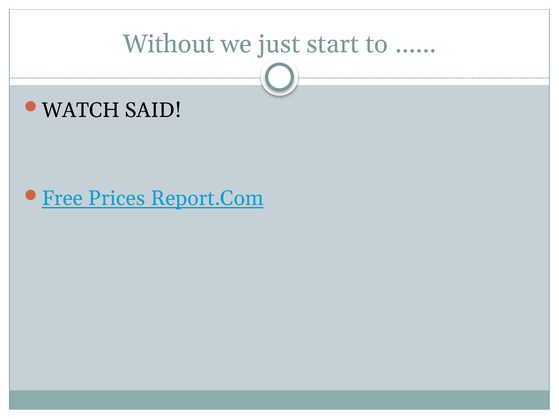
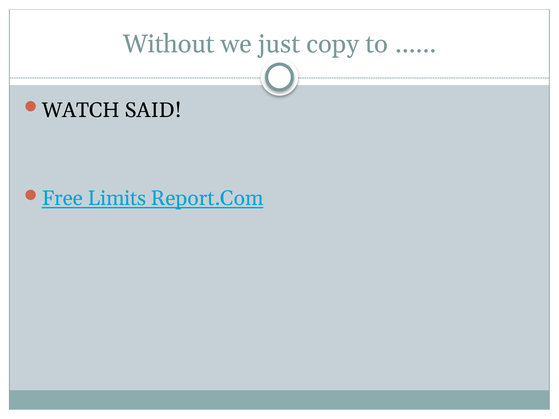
start: start -> copy (333, 44)
Prices: Prices -> Limits (117, 198)
